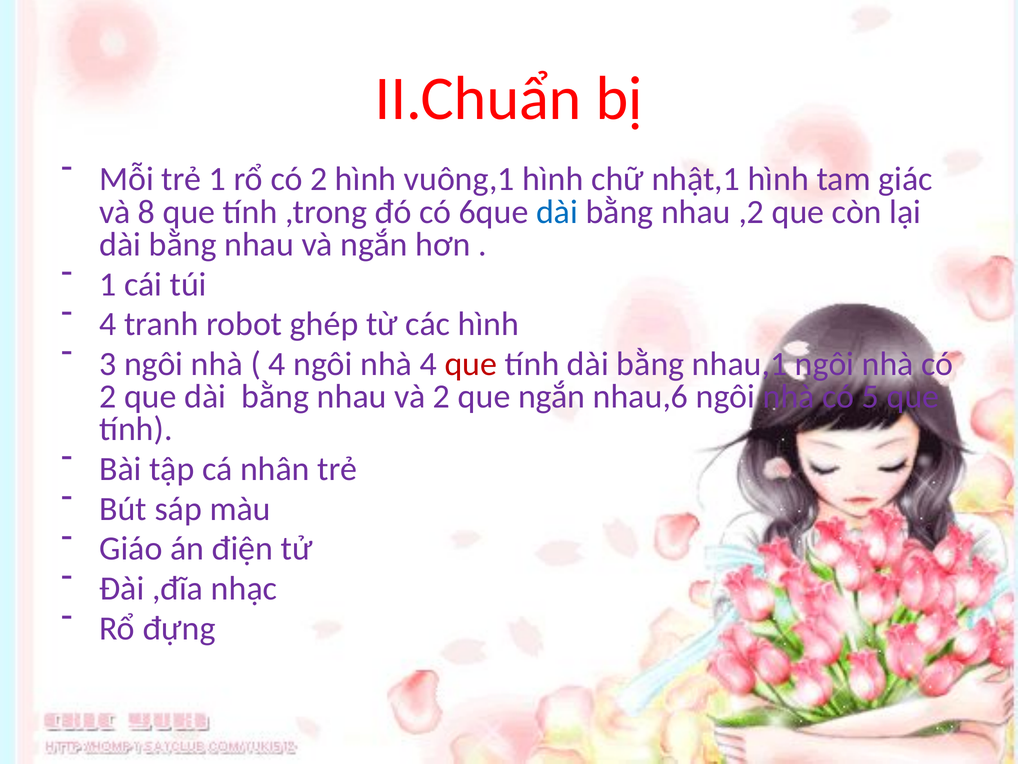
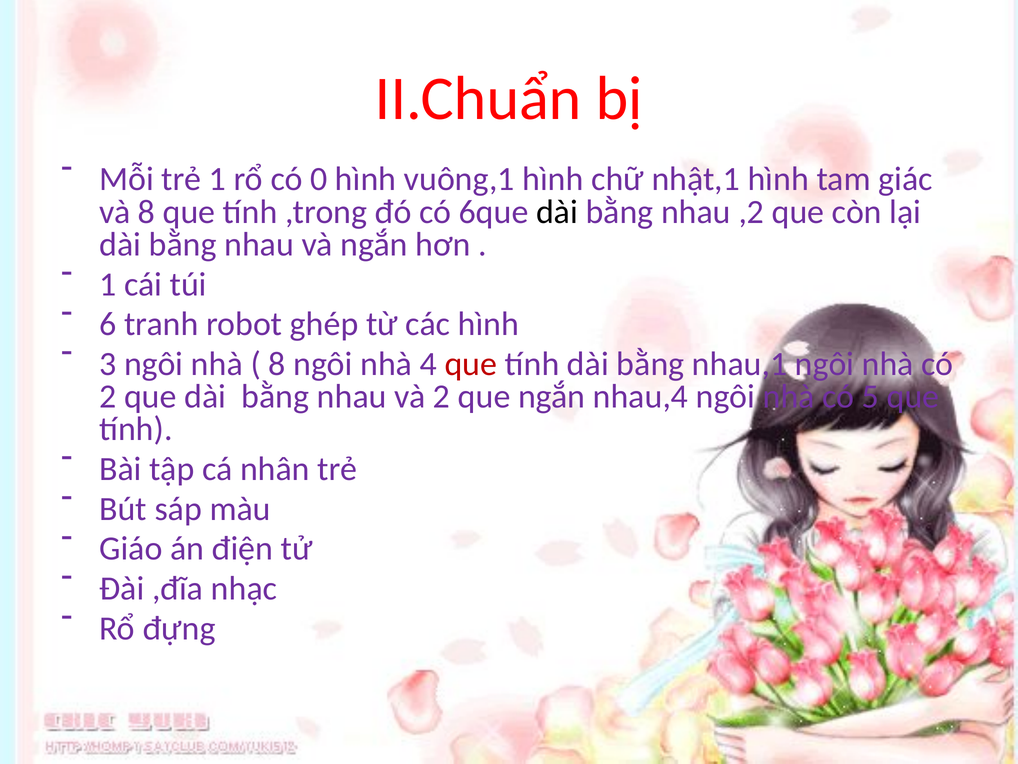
rổ có 2: 2 -> 0 (319, 179)
dài colour: blue -> black (557, 212)
4: 4 -> 6 (108, 324)
4: 4 -> 8 (277, 364)
nhau,6: nhau,6 -> nhau,4 (641, 396)
